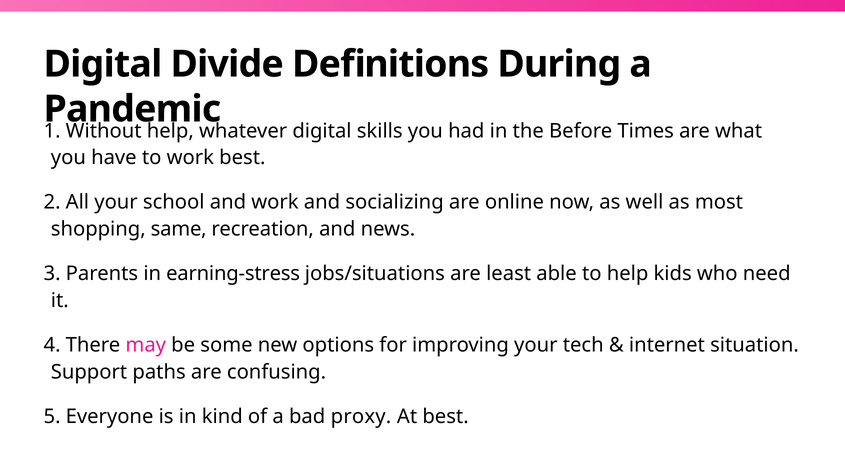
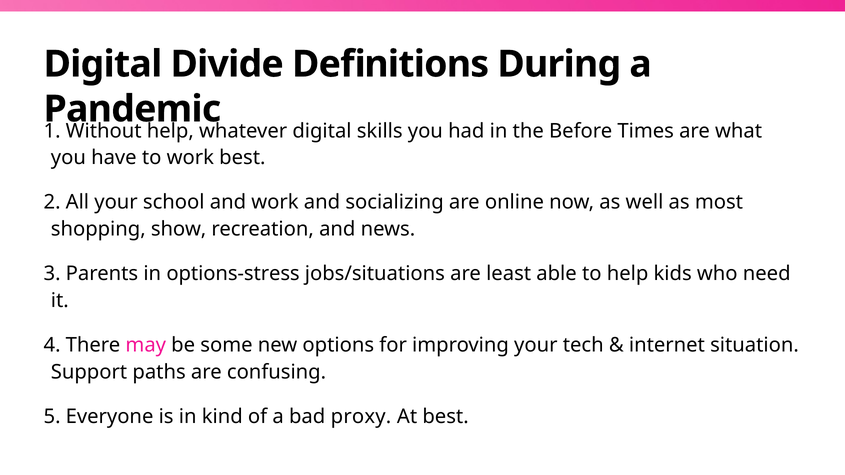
same: same -> show (179, 229)
earning-stress: earning-stress -> options-stress (233, 274)
